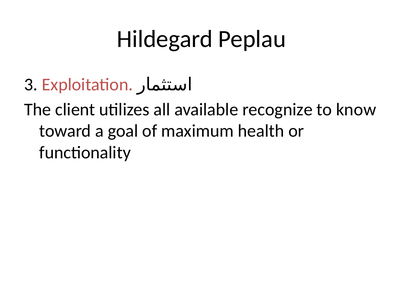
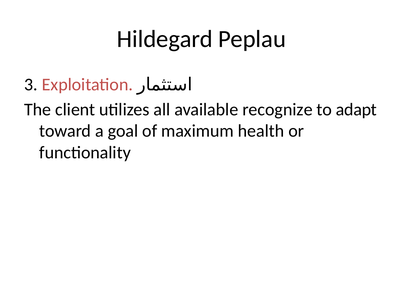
know: know -> adapt (356, 110)
